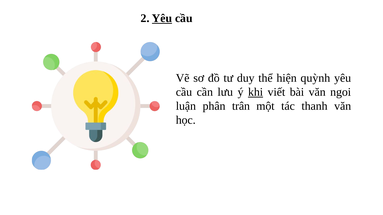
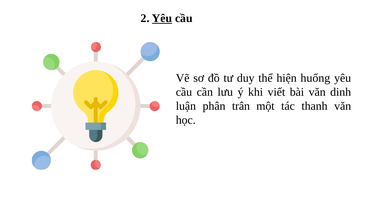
quỳnh: quỳnh -> huống (315, 78)
khi underline: present -> none (256, 92)
ngoi: ngoi -> dinh (341, 92)
